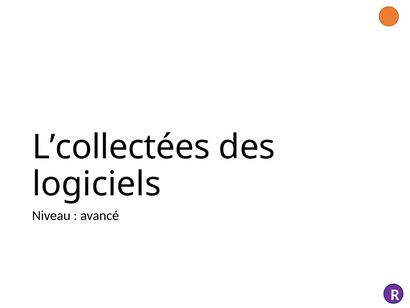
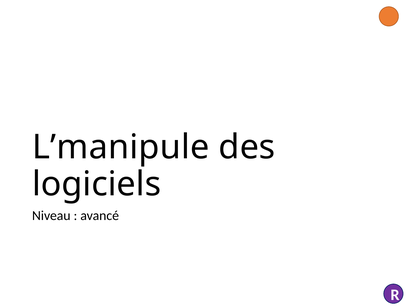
L’collectées: L’collectées -> L’manipule (121, 147)
